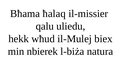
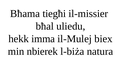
ħalaq: ħalaq -> tiegħi (54, 14)
qalu: qalu -> bħal (45, 26)
wħud: wħud -> imma (43, 39)
